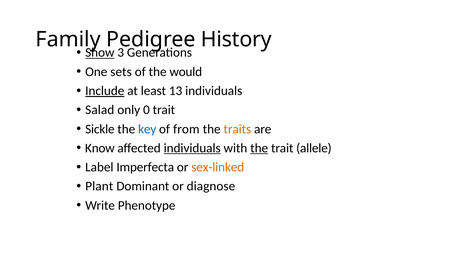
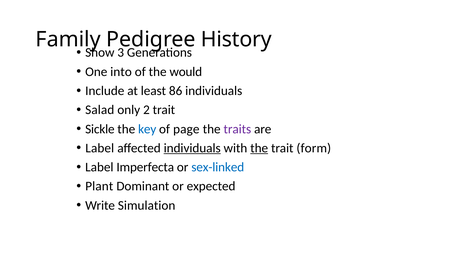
Show underline: present -> none (100, 53)
sets: sets -> into (121, 72)
Include underline: present -> none (105, 91)
13: 13 -> 86 (176, 91)
0: 0 -> 2 (146, 110)
from: from -> page (186, 129)
traits colour: orange -> purple (237, 129)
Know: Know -> Label (100, 148)
allele: allele -> form (314, 148)
sex-linked colour: orange -> blue (218, 167)
diagnose: diagnose -> expected (211, 186)
Phenotype: Phenotype -> Simulation (147, 205)
